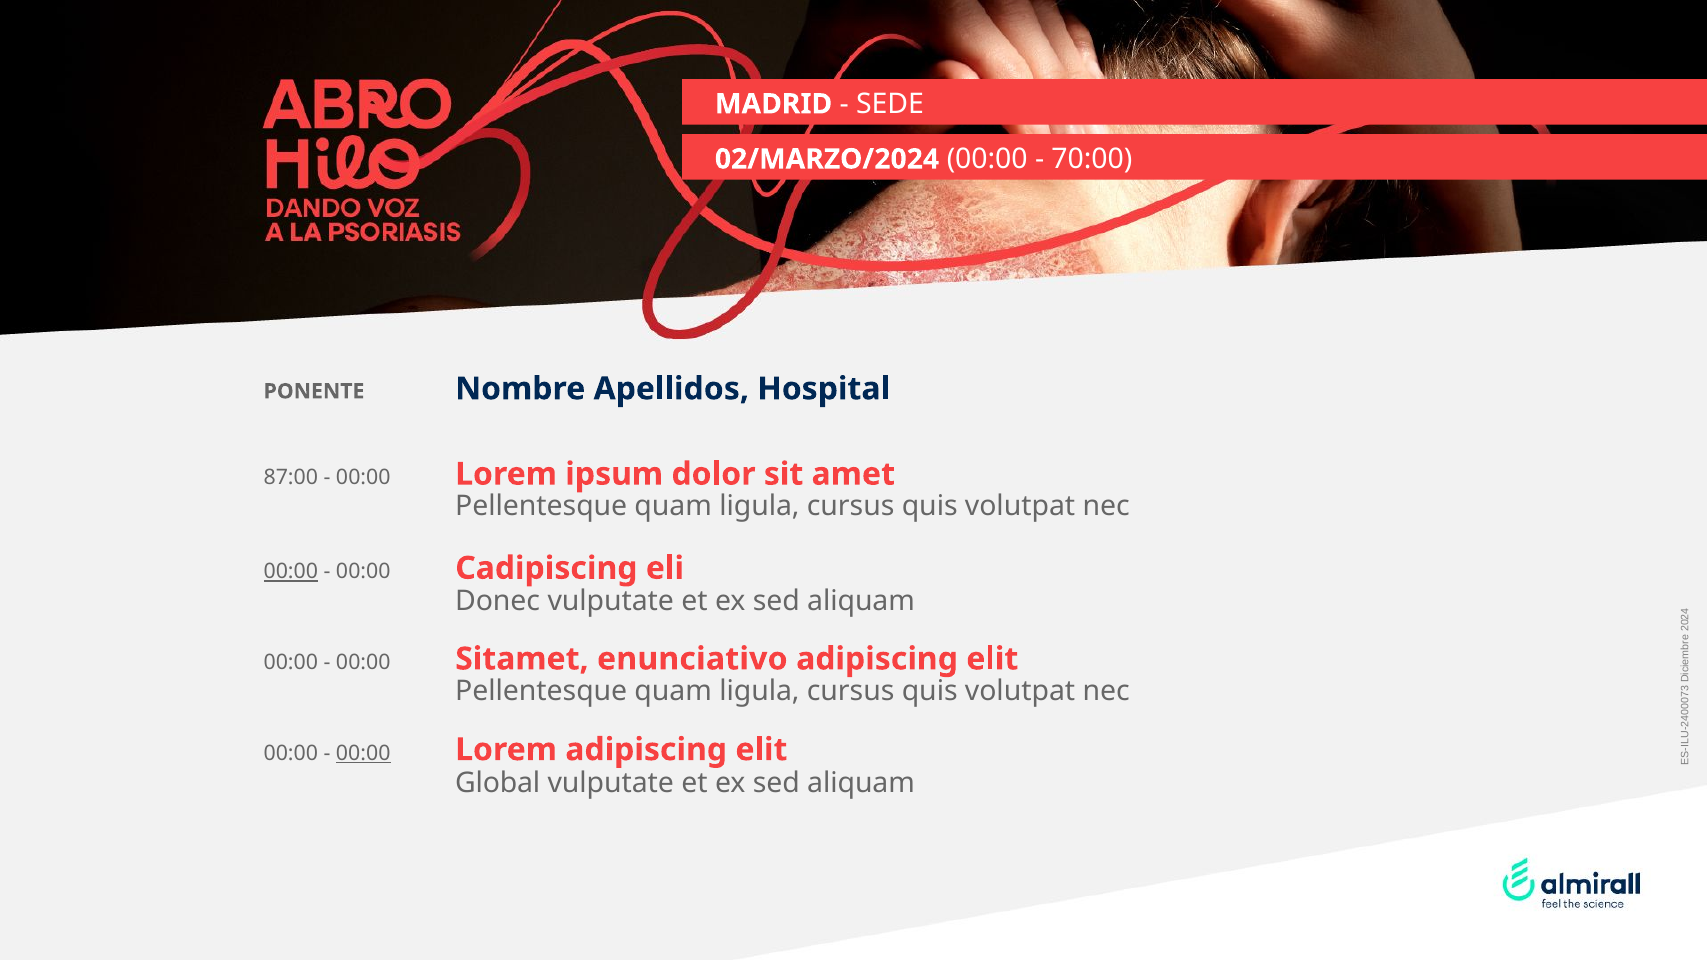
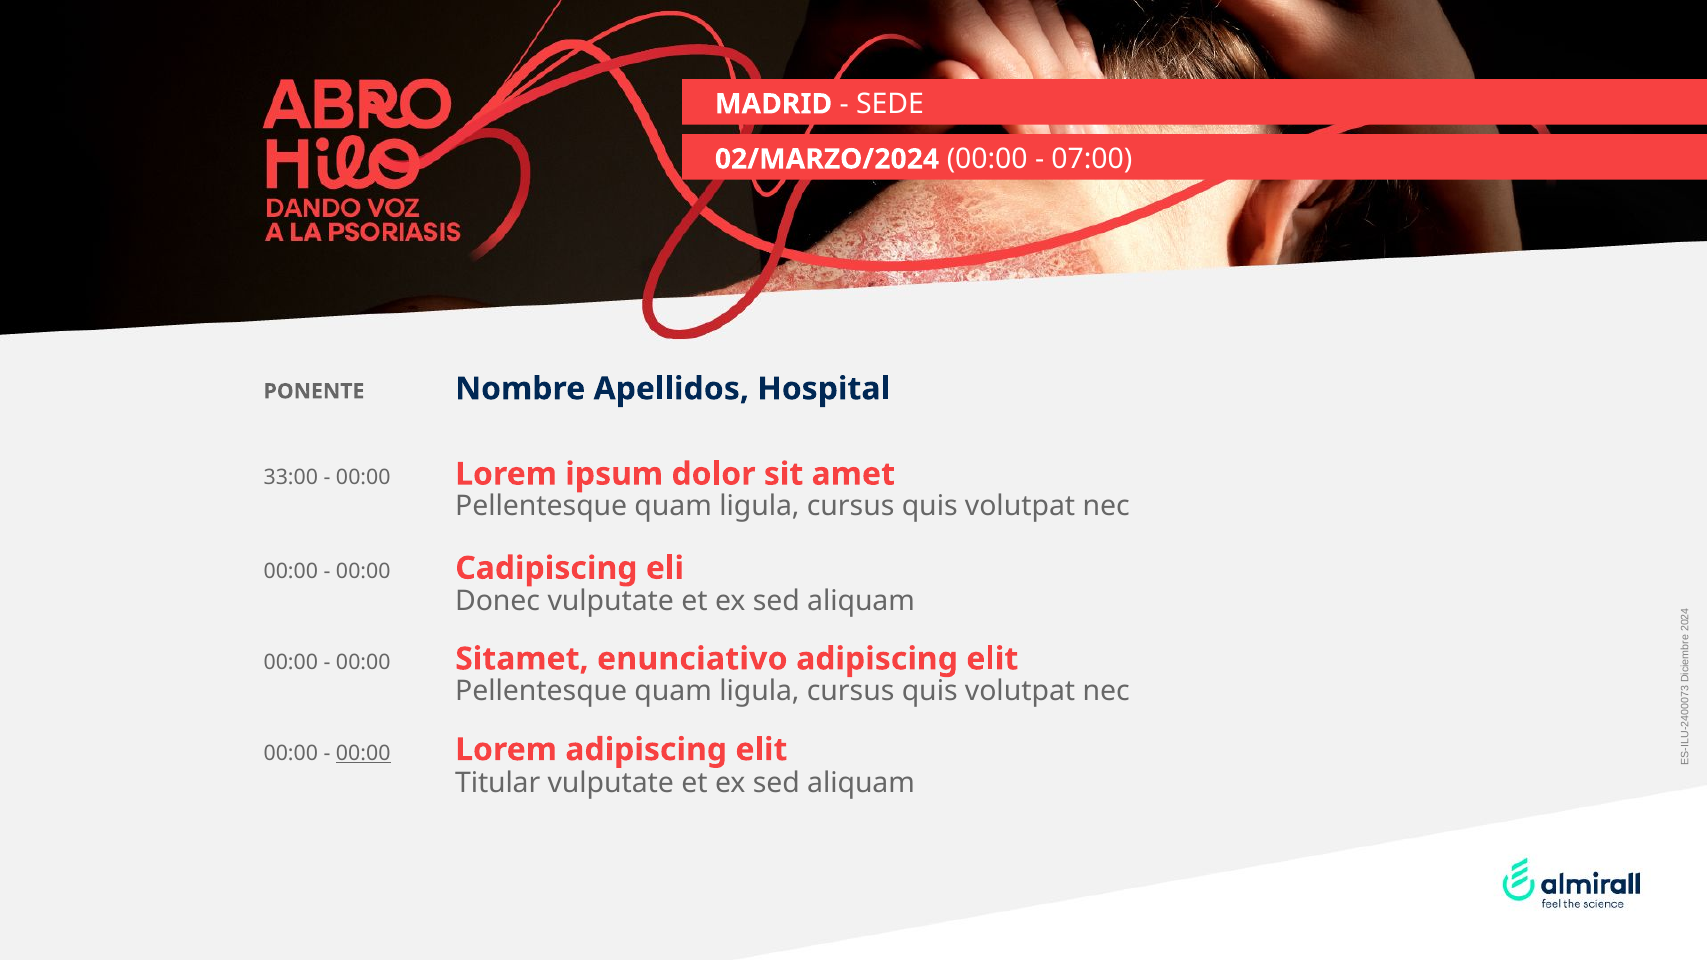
70:00: 70:00 -> 07:00 (1092, 159)
87:00: 87:00 -> 33:00 (291, 478)
00:00 underline: present -> none (291, 572)
Global: Global -> Titular (498, 784)
